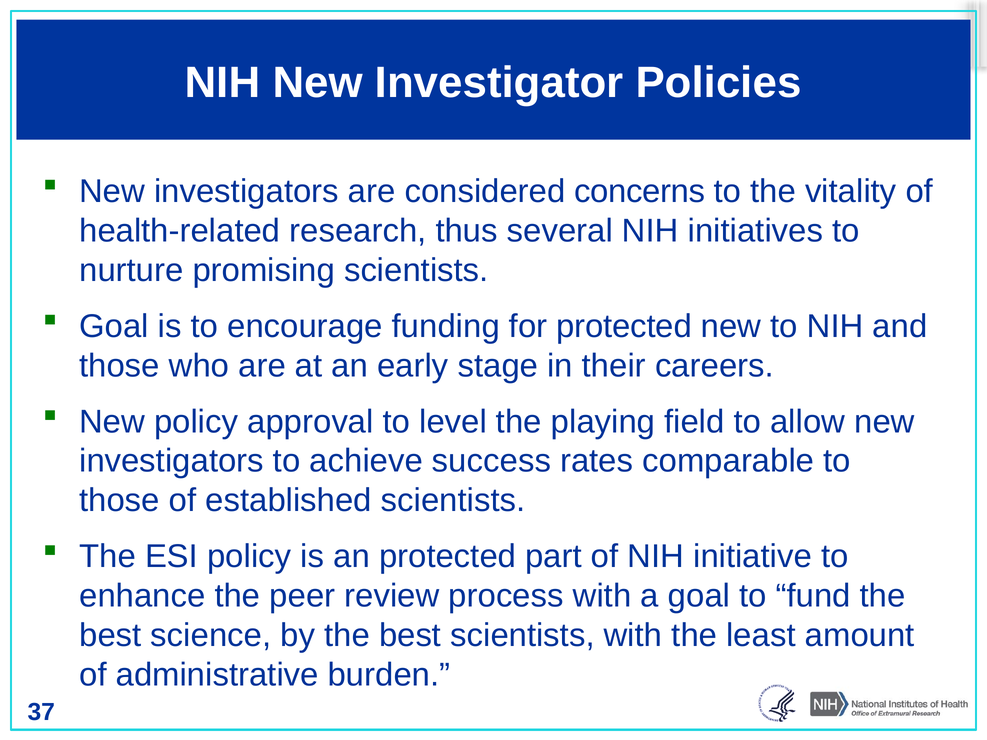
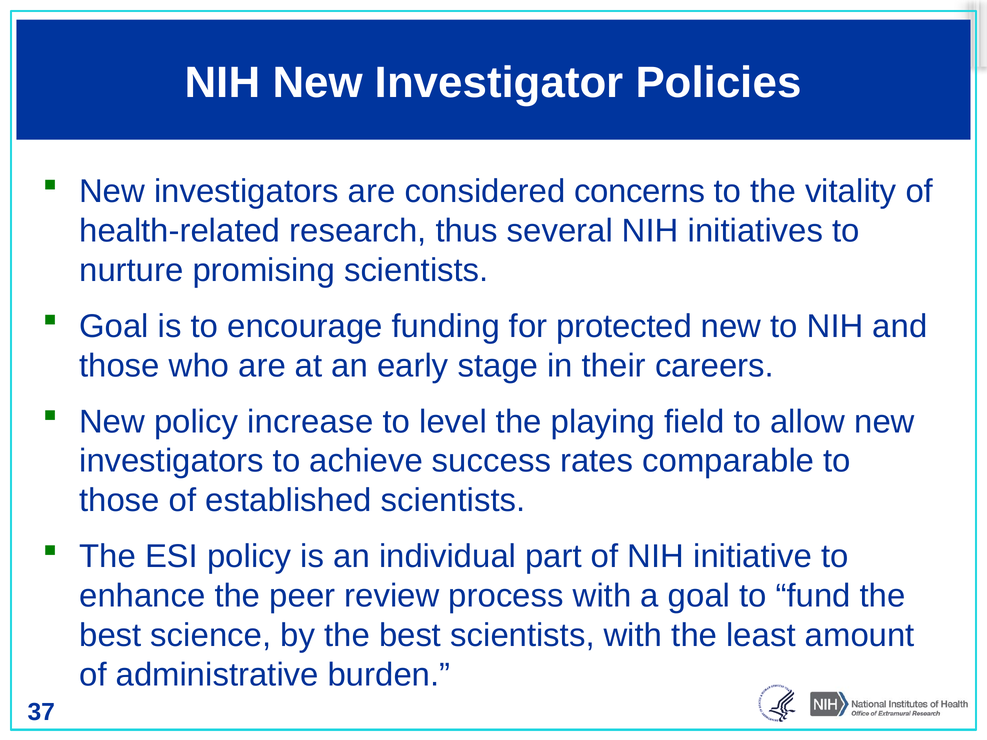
approval: approval -> increase (310, 422)
an protected: protected -> individual (448, 557)
